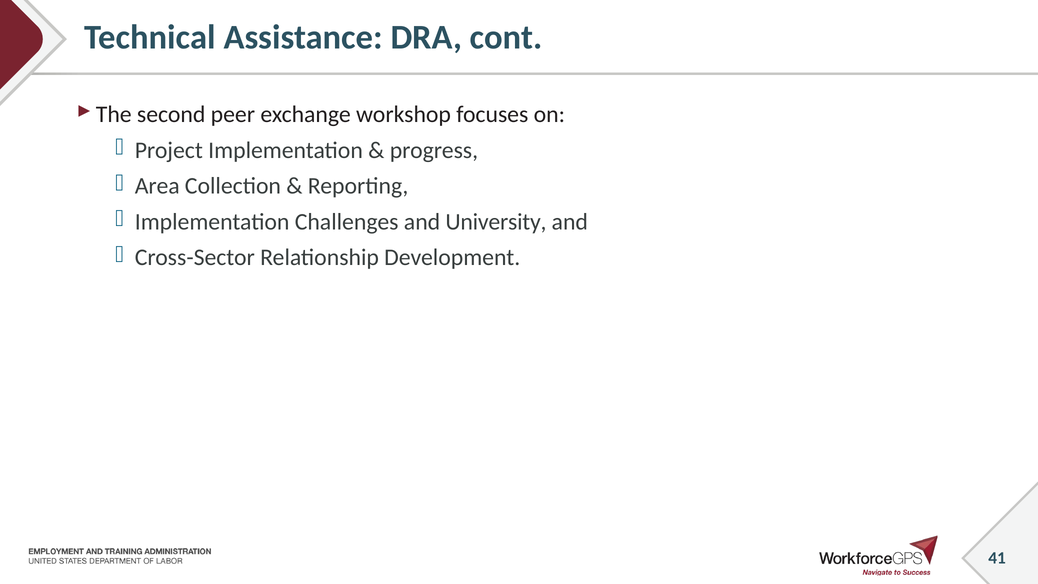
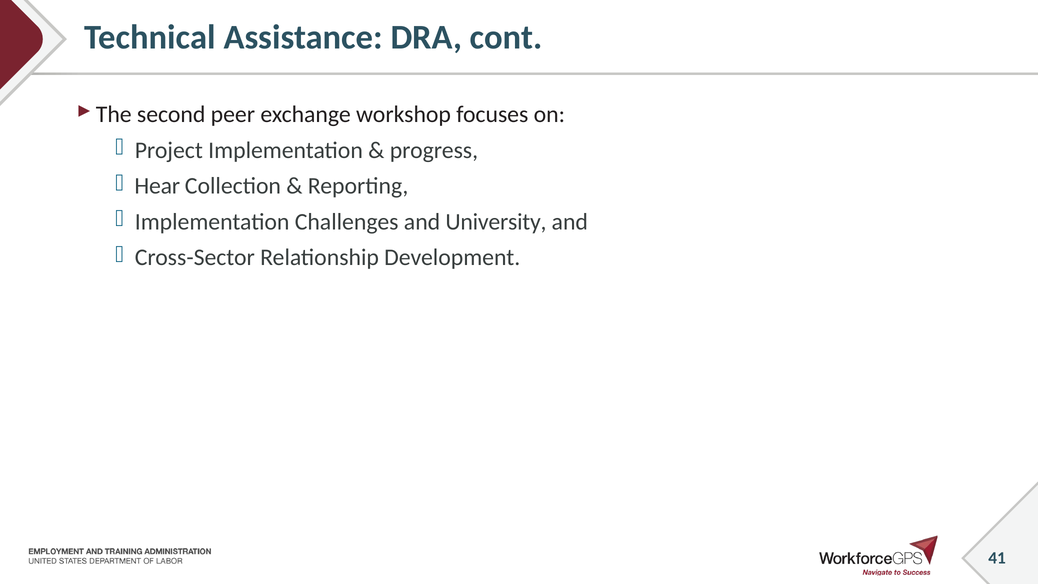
Area: Area -> Hear (157, 186)
